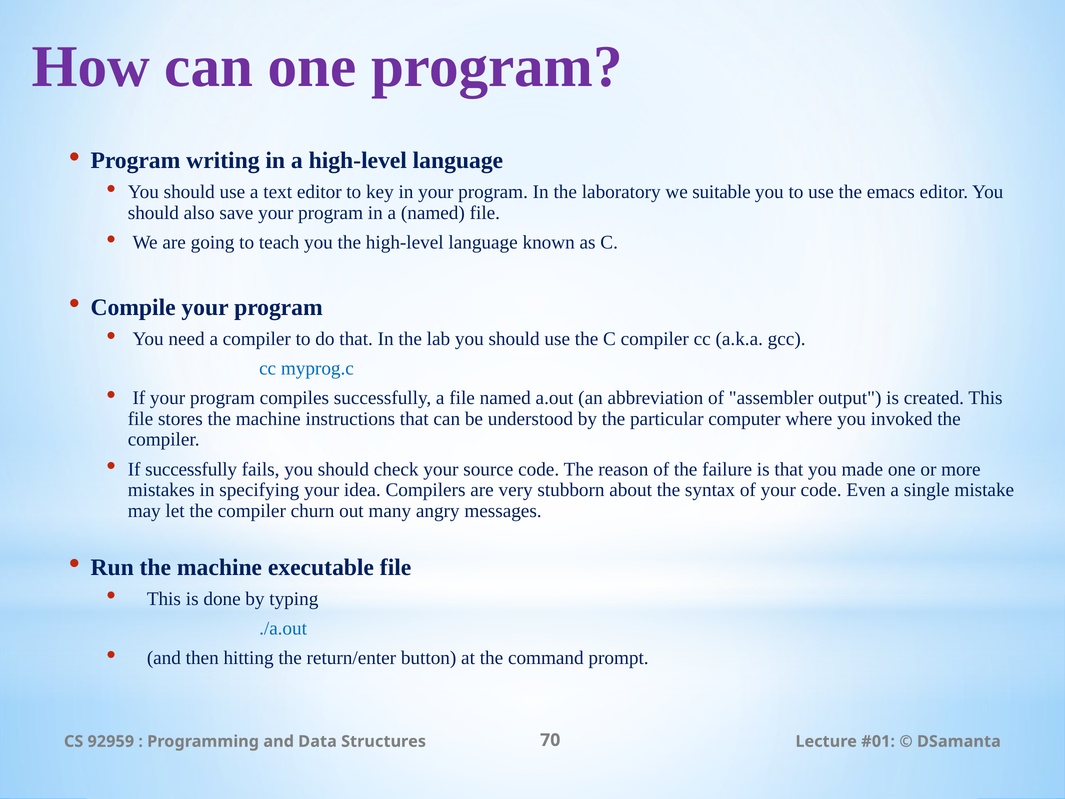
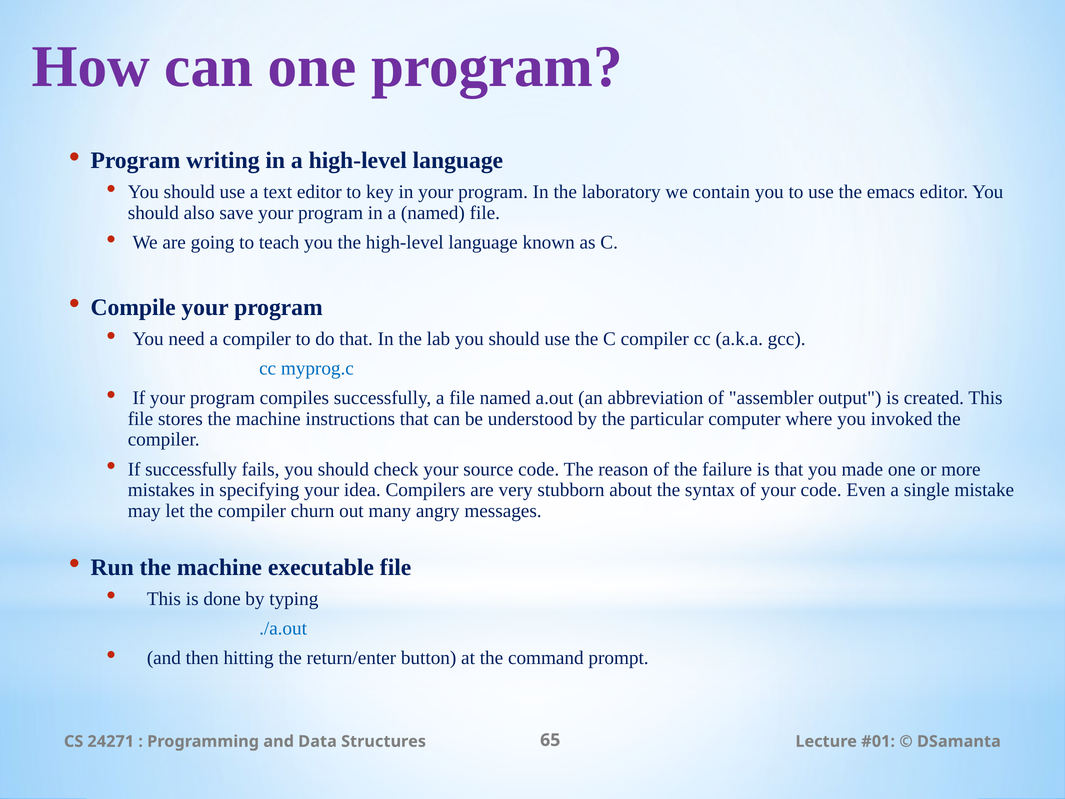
suitable: suitable -> contain (721, 192)
92959: 92959 -> 24271 (111, 741)
70: 70 -> 65 (550, 740)
